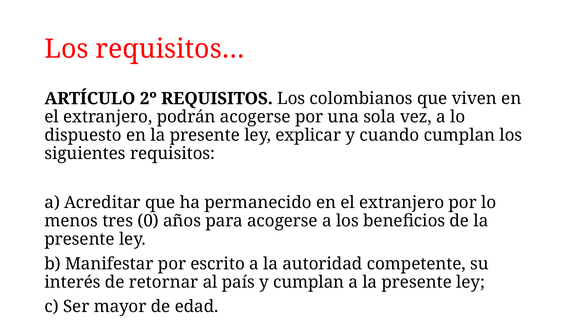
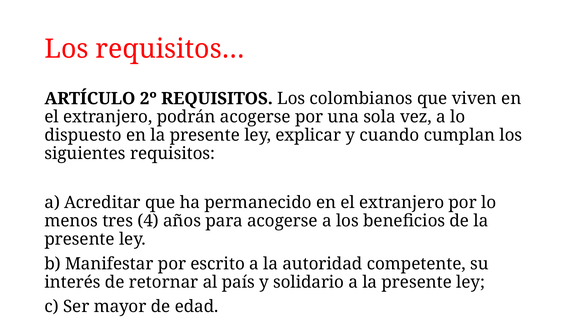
0: 0 -> 4 (148, 221)
y cumplan: cumplan -> solidario (309, 282)
